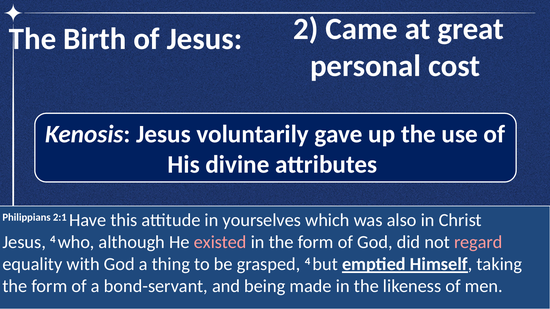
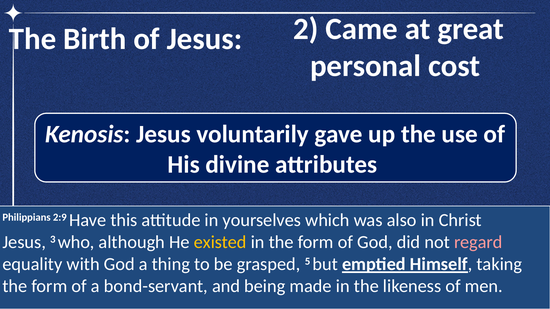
2:1: 2:1 -> 2:9 (60, 218)
Jesus 4: 4 -> 3 (53, 240)
existed colour: pink -> yellow (220, 243)
grasped 4: 4 -> 5 (308, 262)
